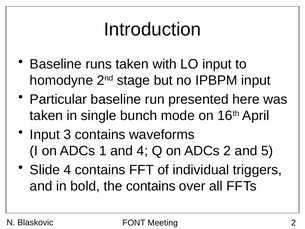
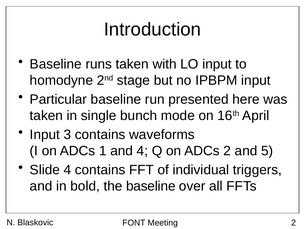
the contains: contains -> baseline (151, 186)
